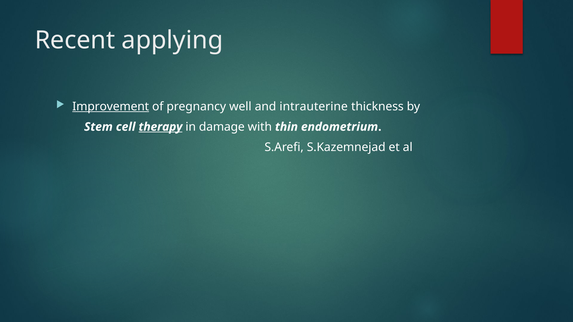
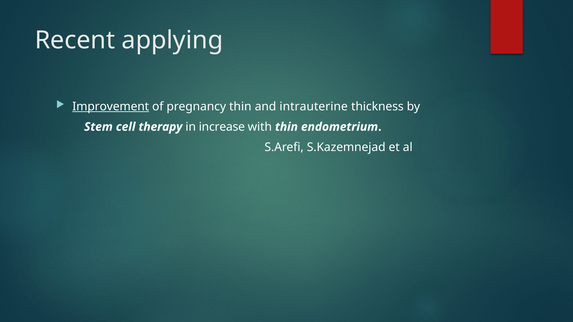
pregnancy well: well -> thin (240, 107)
therapy underline: present -> none (160, 127)
damage: damage -> increase (222, 127)
